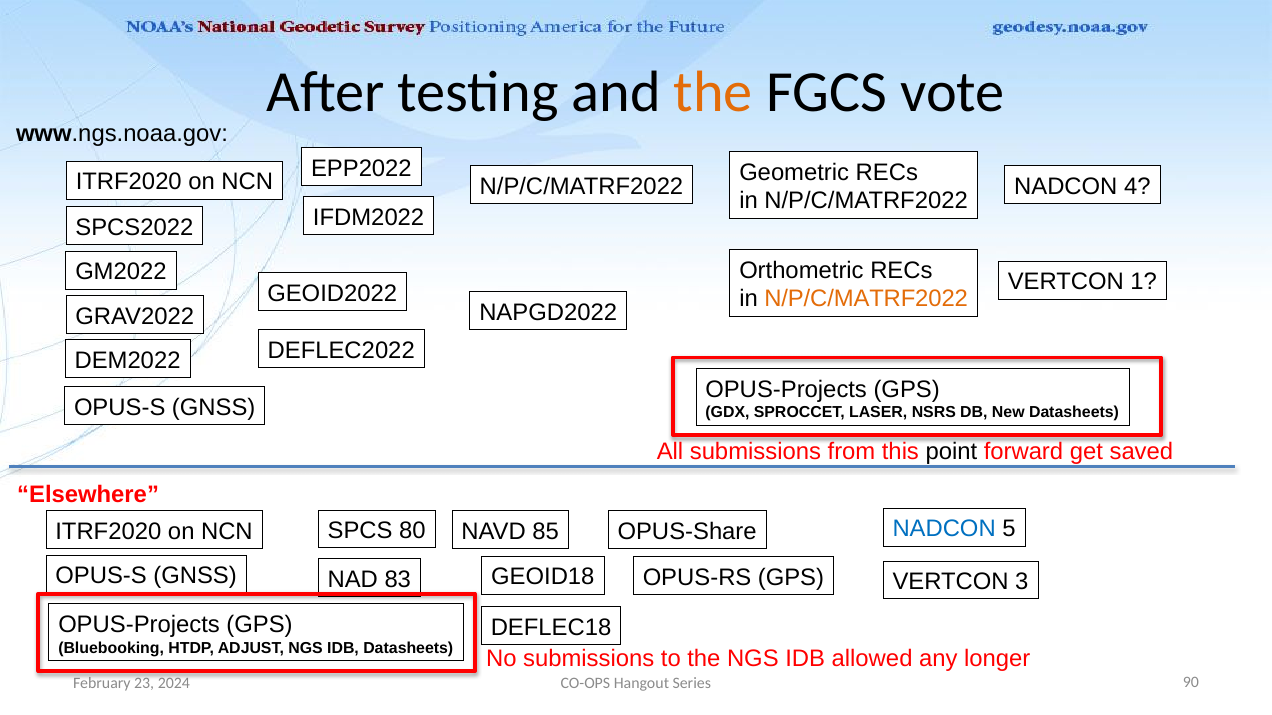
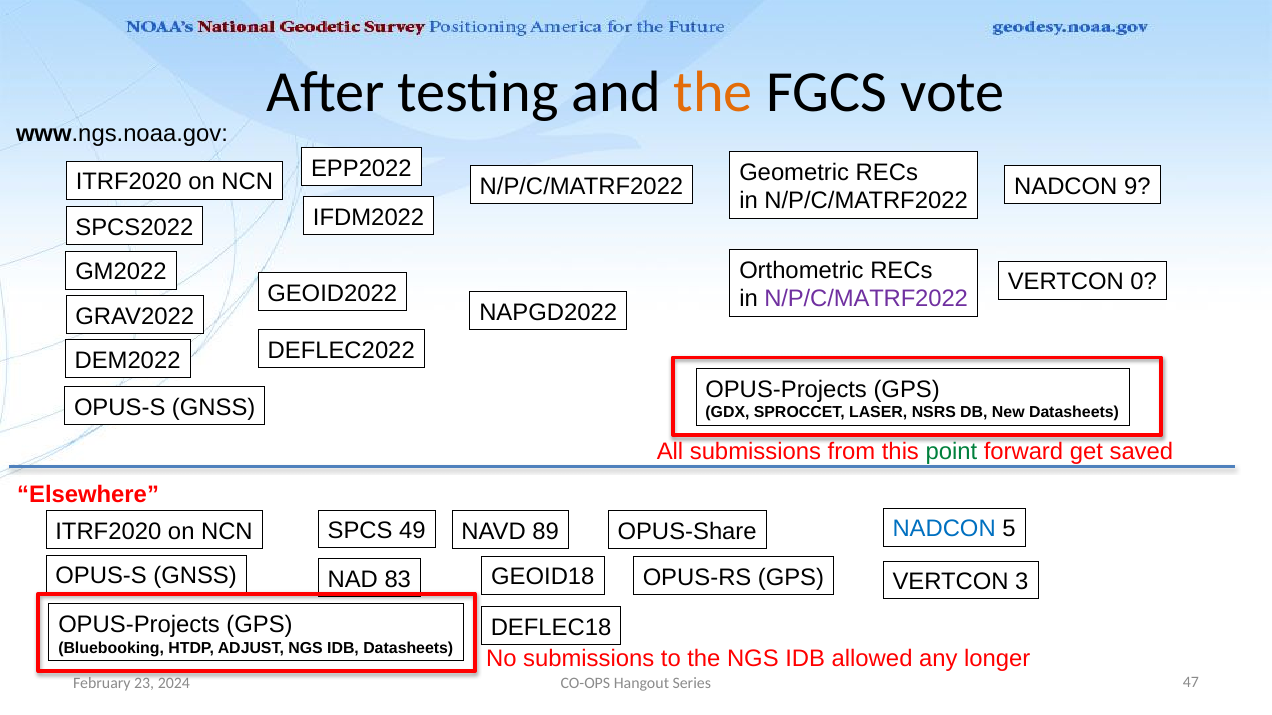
4: 4 -> 9 (1137, 187)
1: 1 -> 0 (1144, 282)
N/P/C/MATRF2022 colour: orange -> purple (866, 299)
point colour: black -> green (951, 452)
80: 80 -> 49 (412, 531)
85: 85 -> 89 (546, 532)
90: 90 -> 47 (1191, 683)
